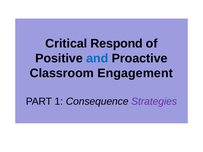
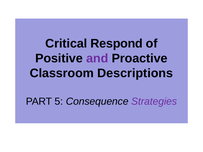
and colour: blue -> purple (97, 58)
Engagement: Engagement -> Descriptions (135, 73)
1: 1 -> 5 (59, 102)
